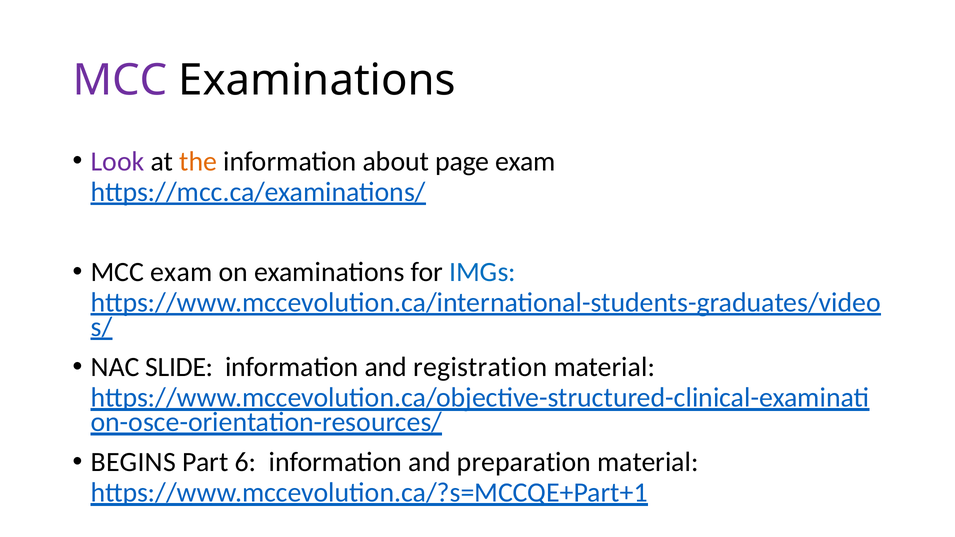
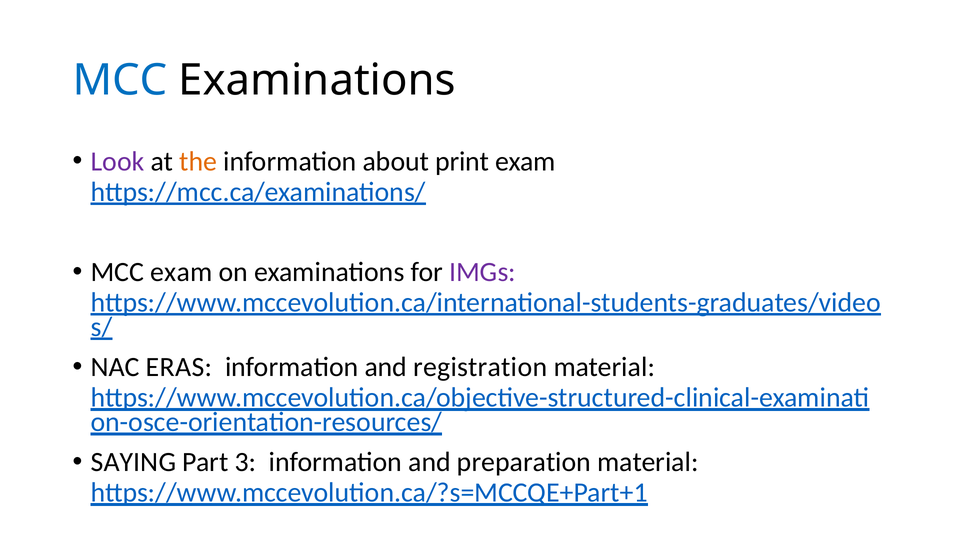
MCC colour: purple -> blue (120, 80)
page: page -> print (462, 161)
IMGs colour: blue -> purple (482, 272)
SLIDE: SLIDE -> ERAS (179, 367)
BEGINS: BEGINS -> SAYING (133, 462)
6: 6 -> 3 (245, 462)
